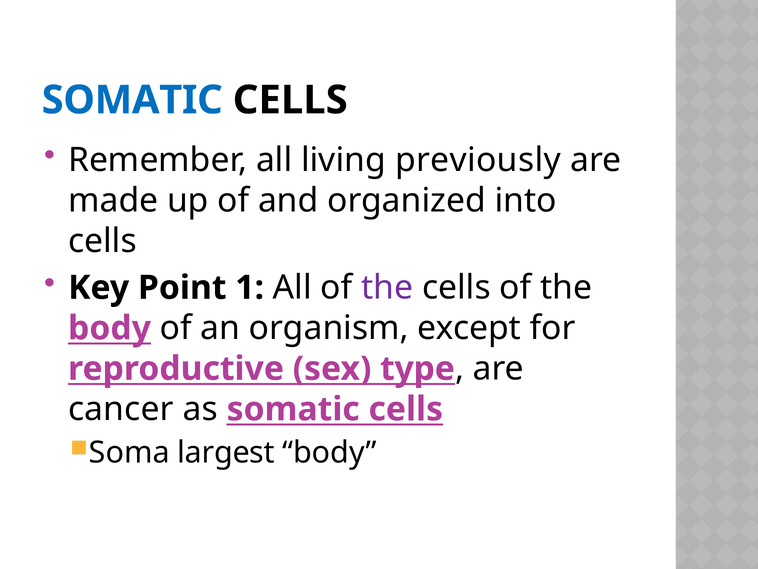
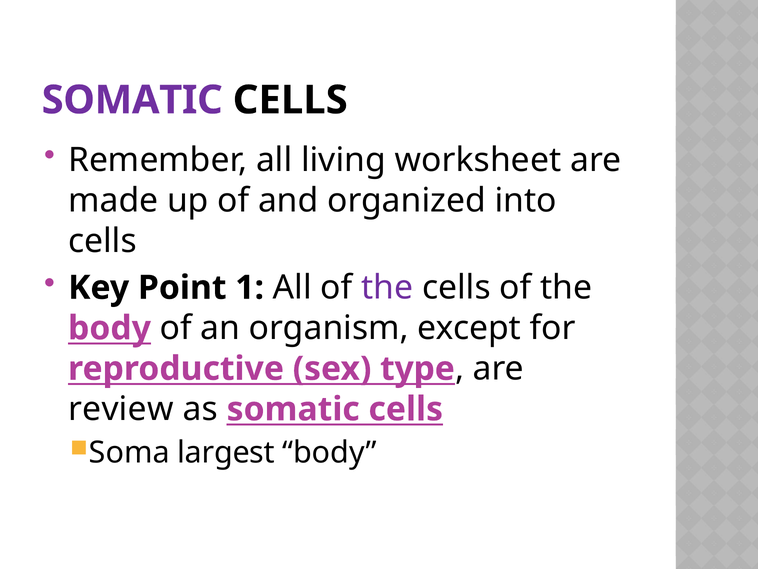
SOMATIC colour: blue -> purple (132, 100)
previously: previously -> worksheet (478, 160)
cancer: cancer -> review (121, 409)
